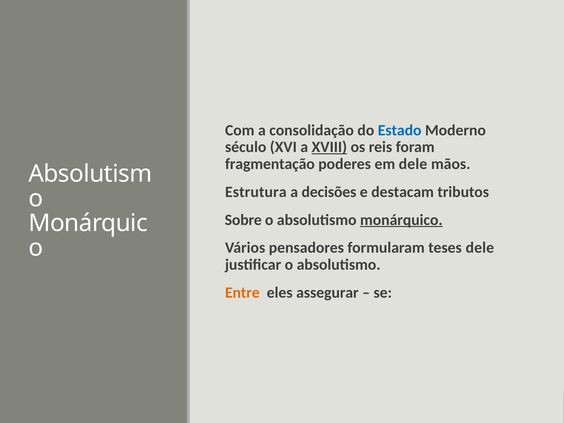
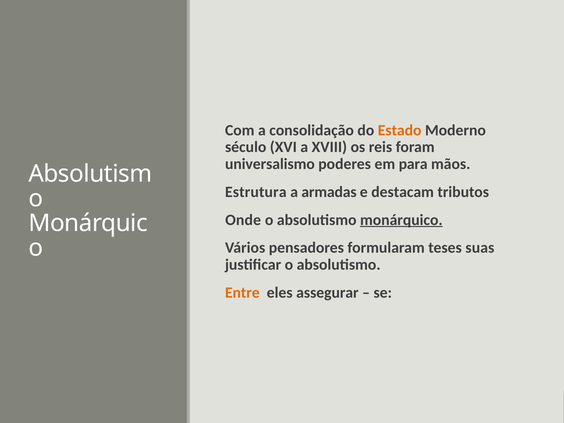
Estado colour: blue -> orange (400, 130)
XVIII underline: present -> none (329, 147)
fragmentação: fragmentação -> universalismo (270, 164)
em dele: dele -> para (413, 164)
decisões: decisões -> armadas (329, 192)
Sobre: Sobre -> Onde (243, 220)
teses dele: dele -> suas (480, 248)
